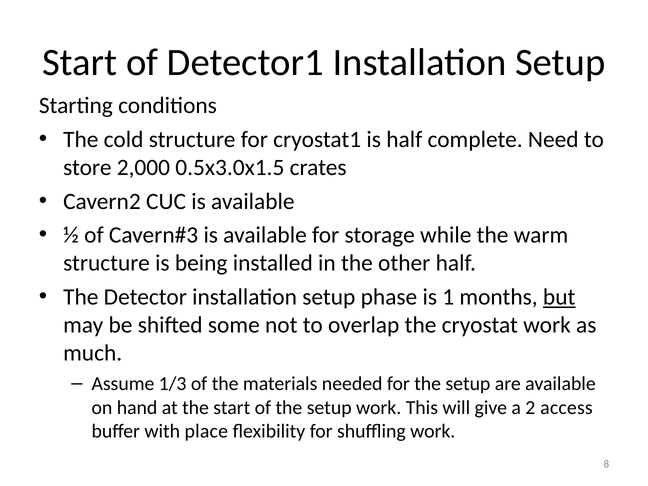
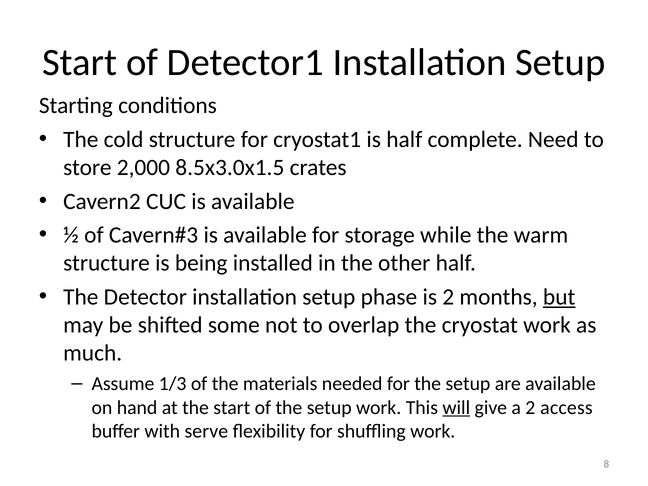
0.5x3.0x1.5: 0.5x3.0x1.5 -> 8.5x3.0x1.5 (230, 167)
is 1: 1 -> 2 (448, 297)
will underline: none -> present (456, 408)
place: place -> serve (206, 431)
